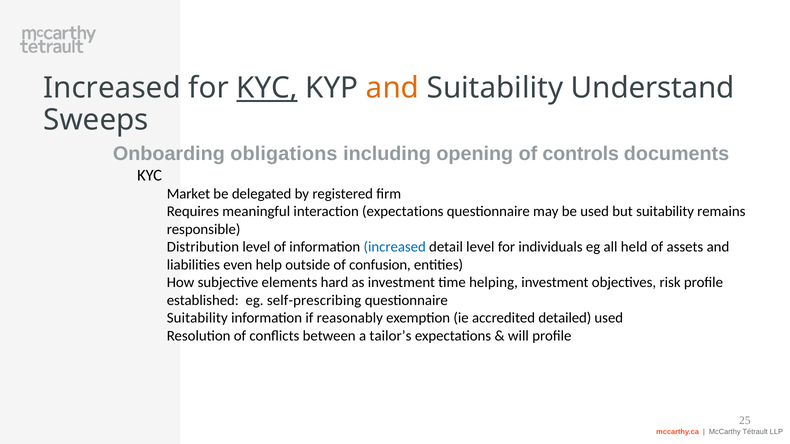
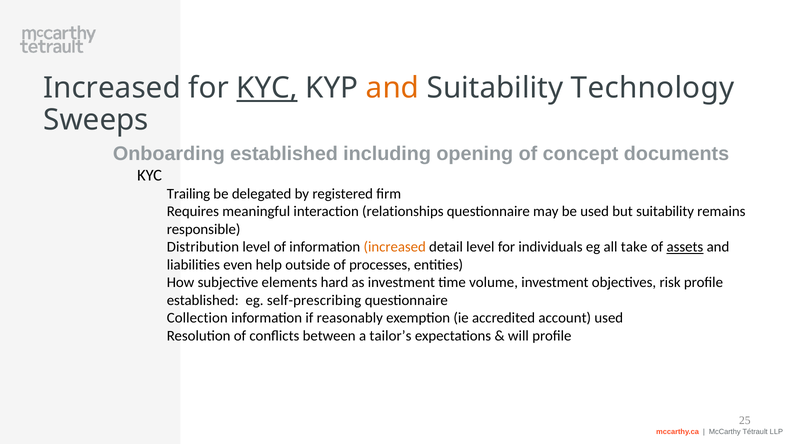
Understand: Understand -> Technology (653, 88)
Onboarding obligations: obligations -> established (284, 154)
controls: controls -> concept (581, 154)
Market: Market -> Trailing (188, 194)
interaction expectations: expectations -> relationships (403, 212)
increased colour: blue -> orange (395, 247)
held: held -> take (634, 247)
assets underline: none -> present (685, 247)
confusion: confusion -> processes (380, 265)
helping: helping -> volume (494, 283)
Suitability: Suitability -> Collection (197, 318)
detailed: detailed -> account (565, 318)
